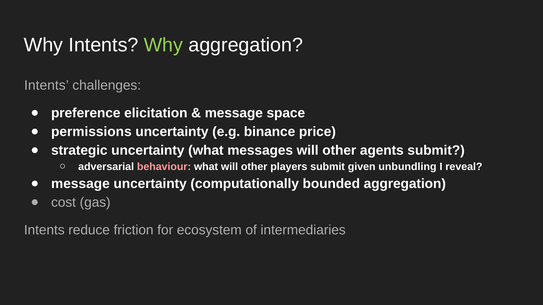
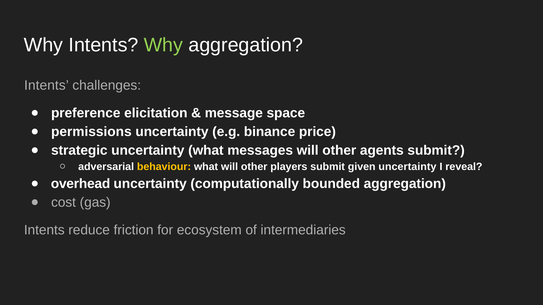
behaviour colour: pink -> yellow (164, 167)
given unbundling: unbundling -> uncertainty (407, 167)
message: message -> overhead (81, 184)
